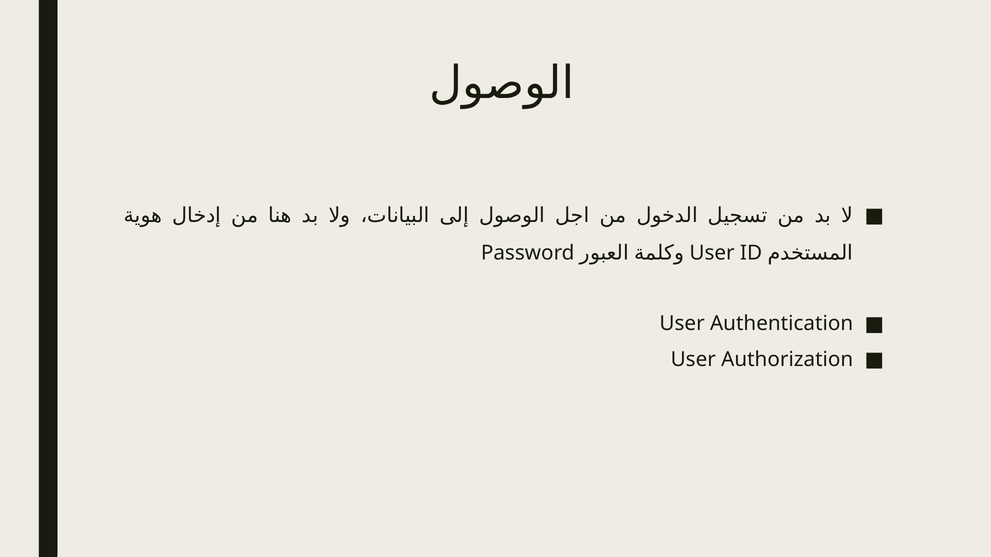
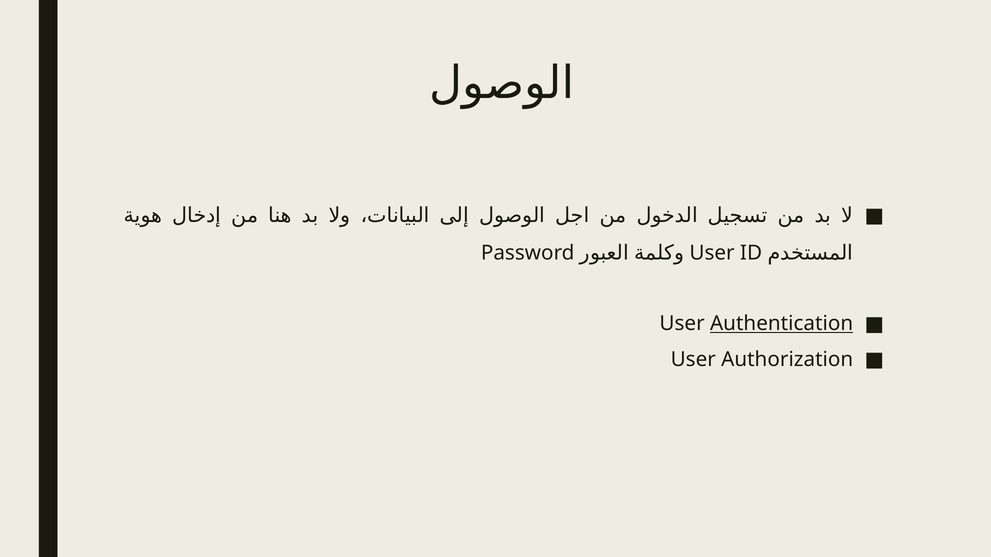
Authentication underline: none -> present (782, 324)
